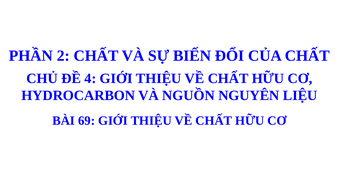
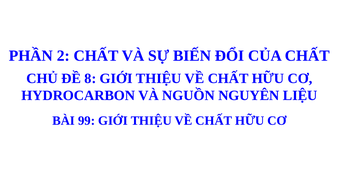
4: 4 -> 8 (90, 78)
69: 69 -> 99 (87, 120)
